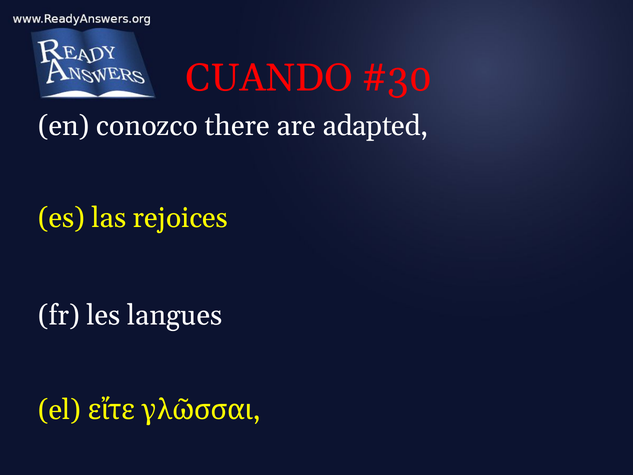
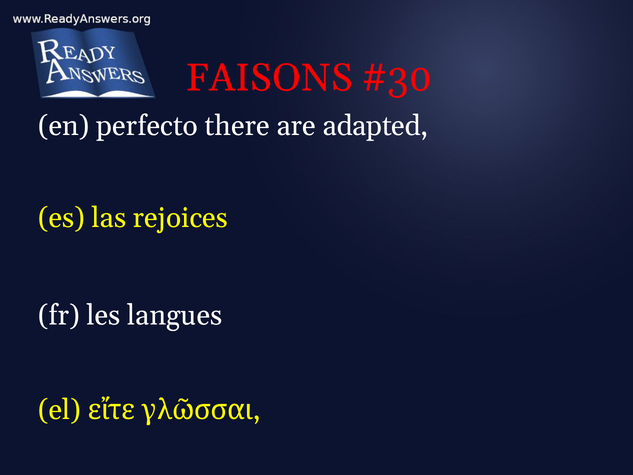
CUANDO: CUANDO -> FAISONS (269, 78)
conozco: conozco -> perfecto (147, 126)
